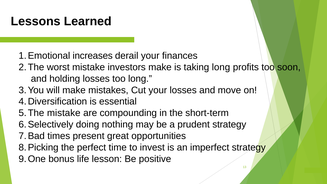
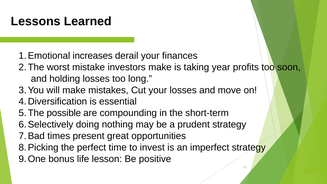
taking long: long -> year (221, 67)
mistake: mistake -> possible (64, 113)
